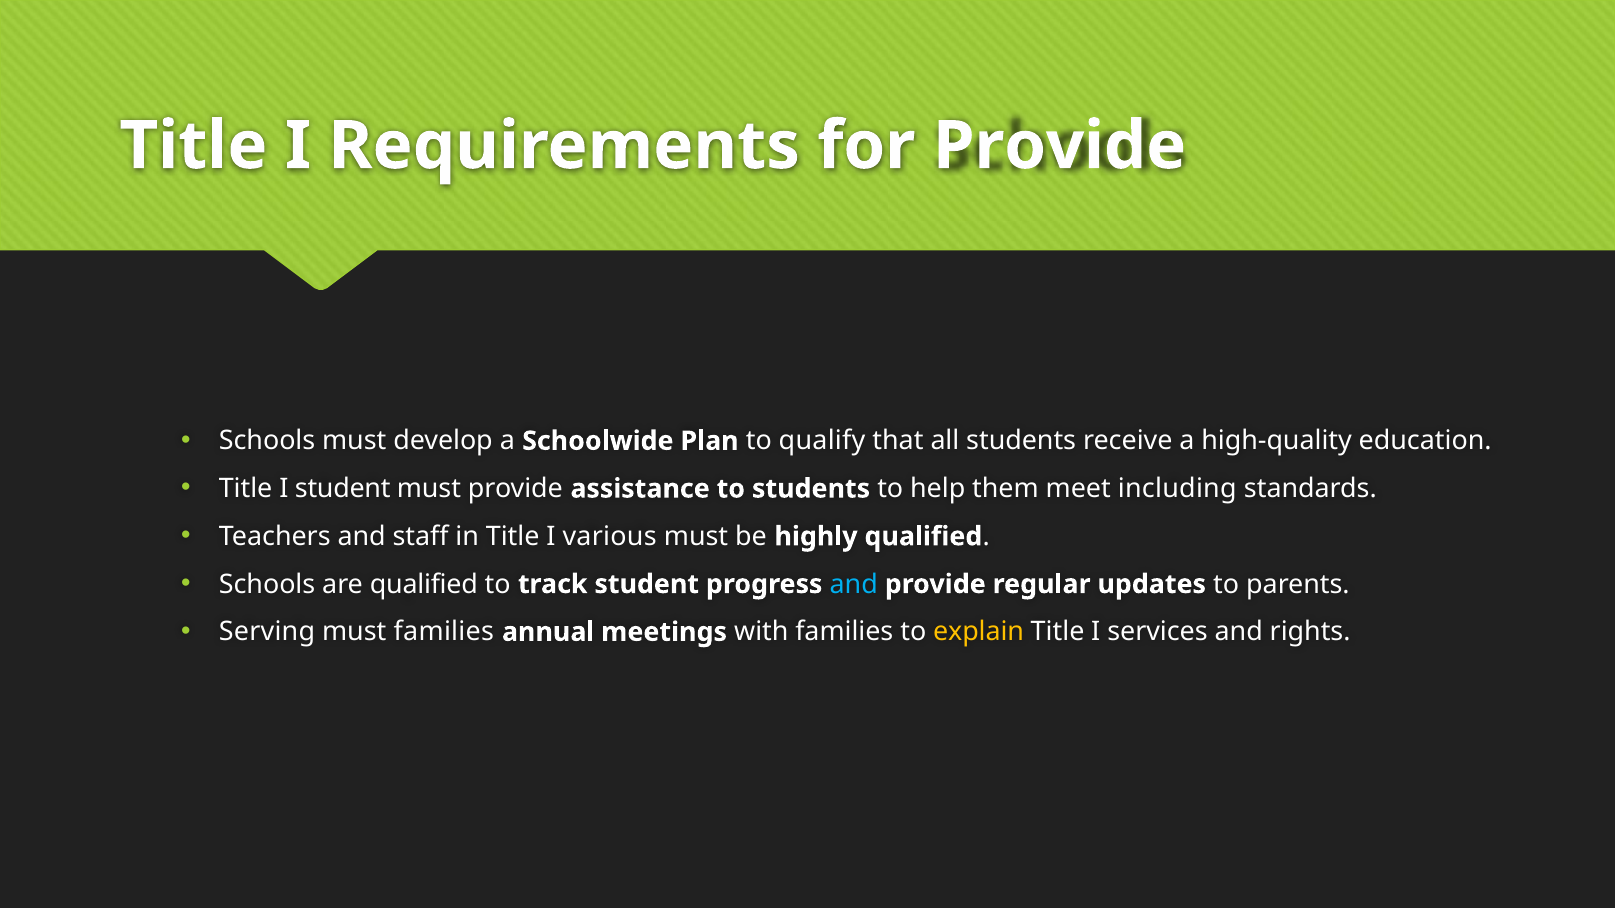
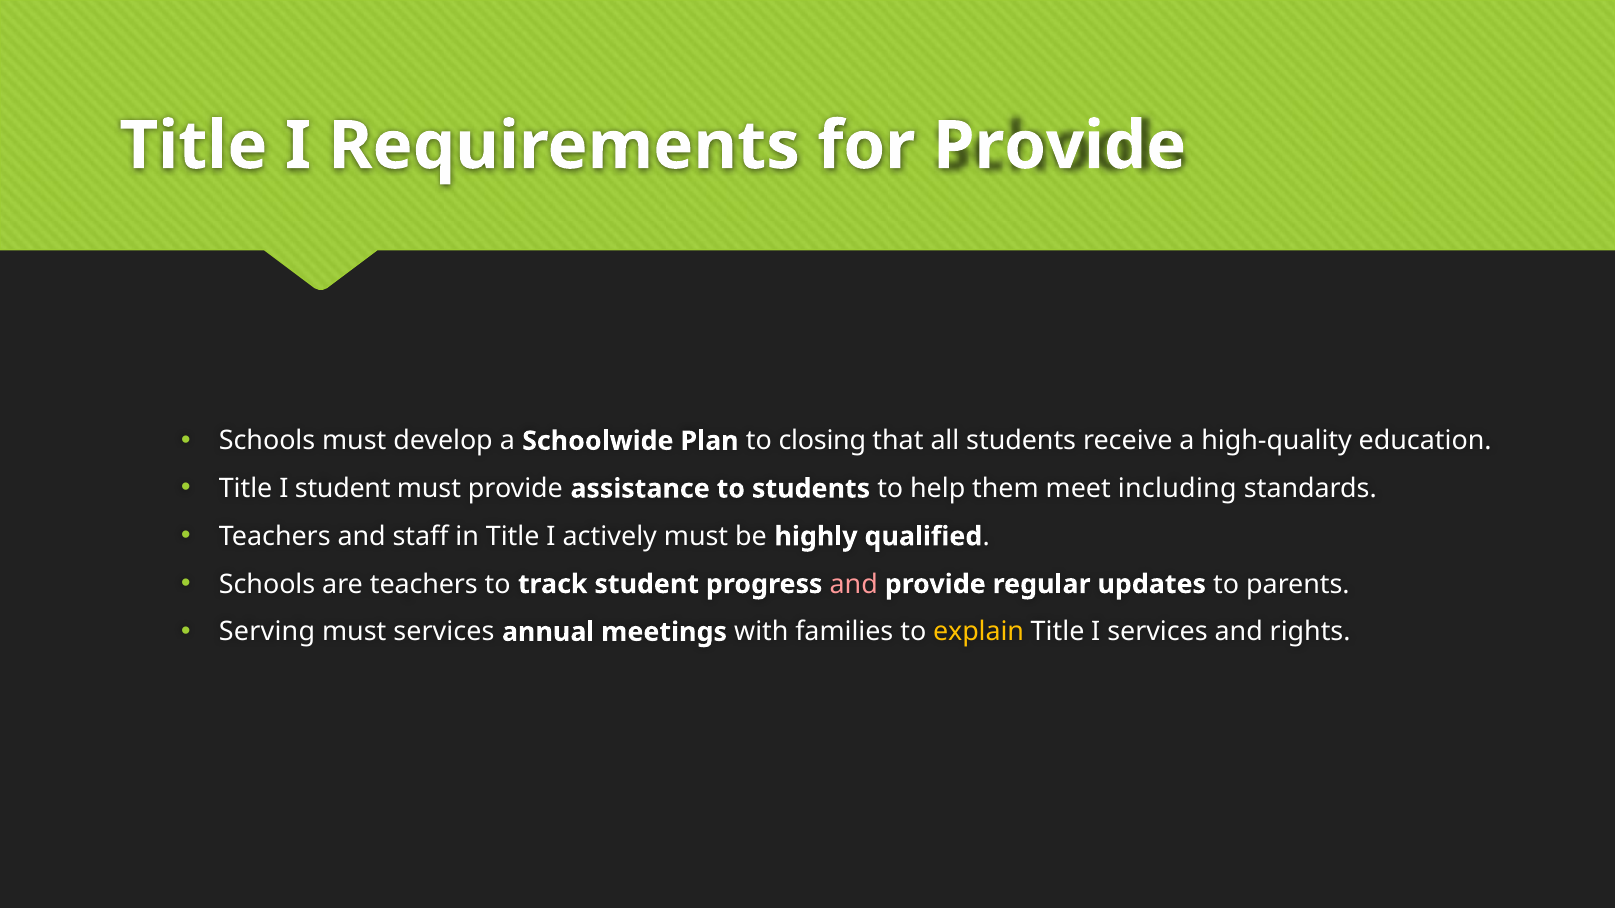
qualify: qualify -> closing (822, 441)
various: various -> actively (610, 537)
are qualified: qualified -> teachers (424, 584)
and colour: light blue -> pink (854, 584)
must families: families -> services (444, 632)
